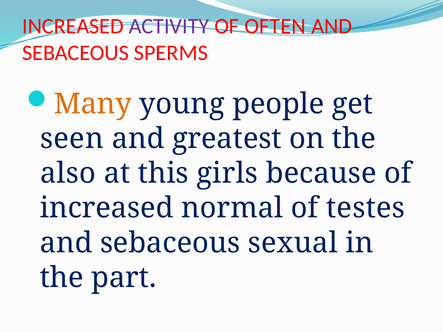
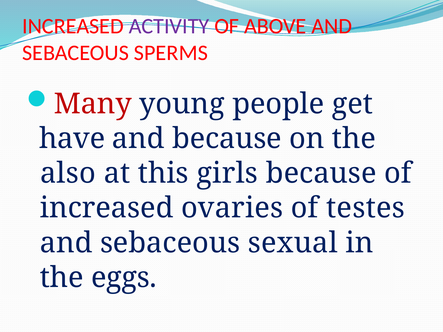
OFTEN: OFTEN -> ABOVE (275, 26)
Many colour: orange -> red (93, 104)
seen: seen -> have (72, 139)
and greatest: greatest -> because (227, 139)
normal: normal -> ovaries (232, 208)
part: part -> eggs (124, 278)
